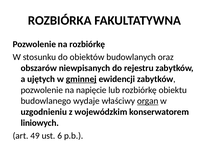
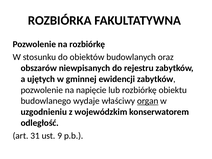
gminnej underline: present -> none (81, 79)
liniowych: liniowych -> odległość (40, 123)
49: 49 -> 31 (35, 136)
6: 6 -> 9 (60, 136)
